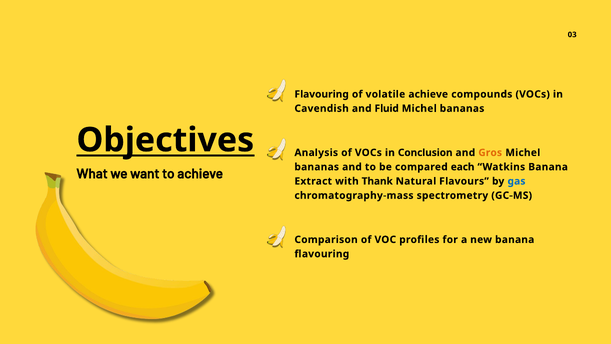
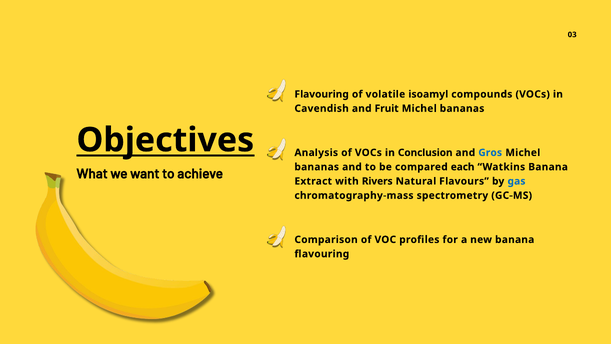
volatile achieve: achieve -> isoamyl (428, 94)
Fluid: Fluid -> Fruit (387, 108)
Gros colour: orange -> blue (490, 153)
Thank: Thank -> Rivers (377, 181)
